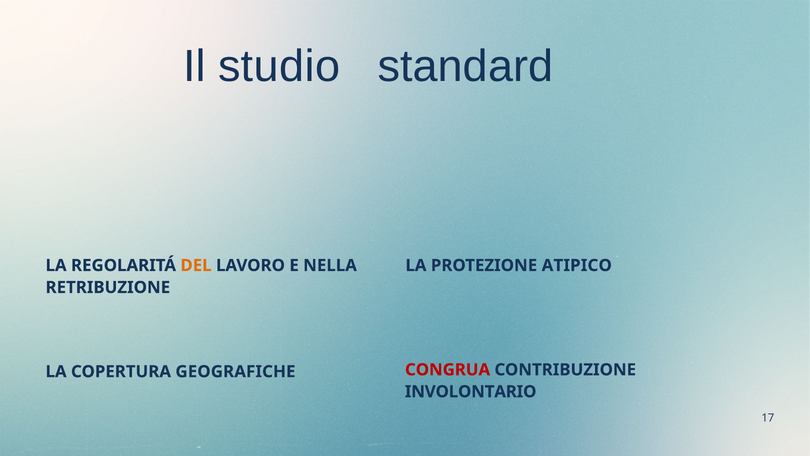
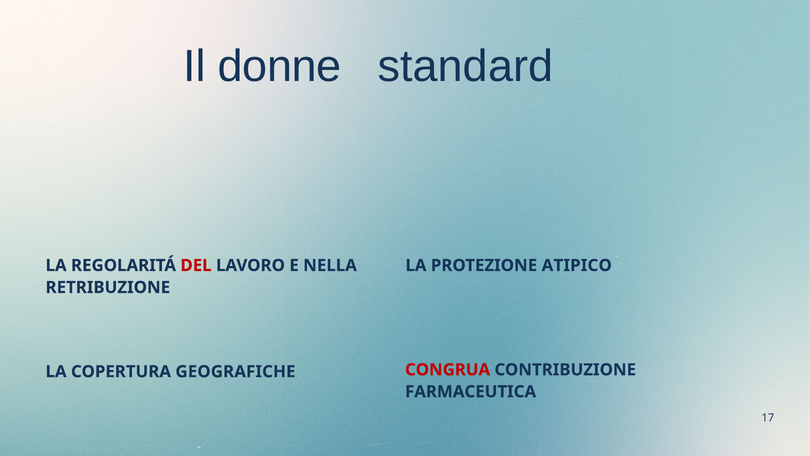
studio: studio -> donne (280, 66)
DEL colour: orange -> red (196, 265)
INVOLONTARIO: INVOLONTARIO -> FARMACEUTICA (471, 391)
